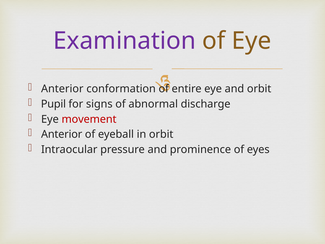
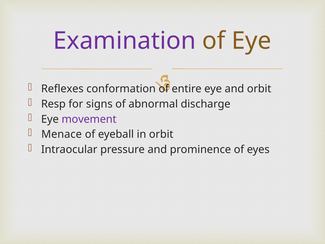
Anterior: Anterior -> Reflexes (62, 89)
Pupil: Pupil -> Resp (53, 104)
movement colour: red -> purple (89, 119)
Anterior: Anterior -> Menace (62, 134)
